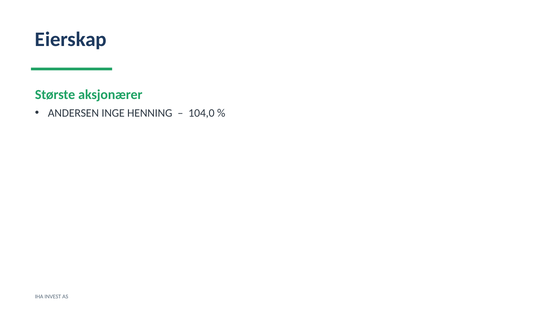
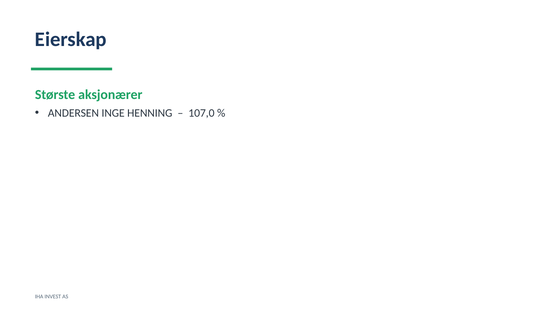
104,0: 104,0 -> 107,0 (201, 113)
